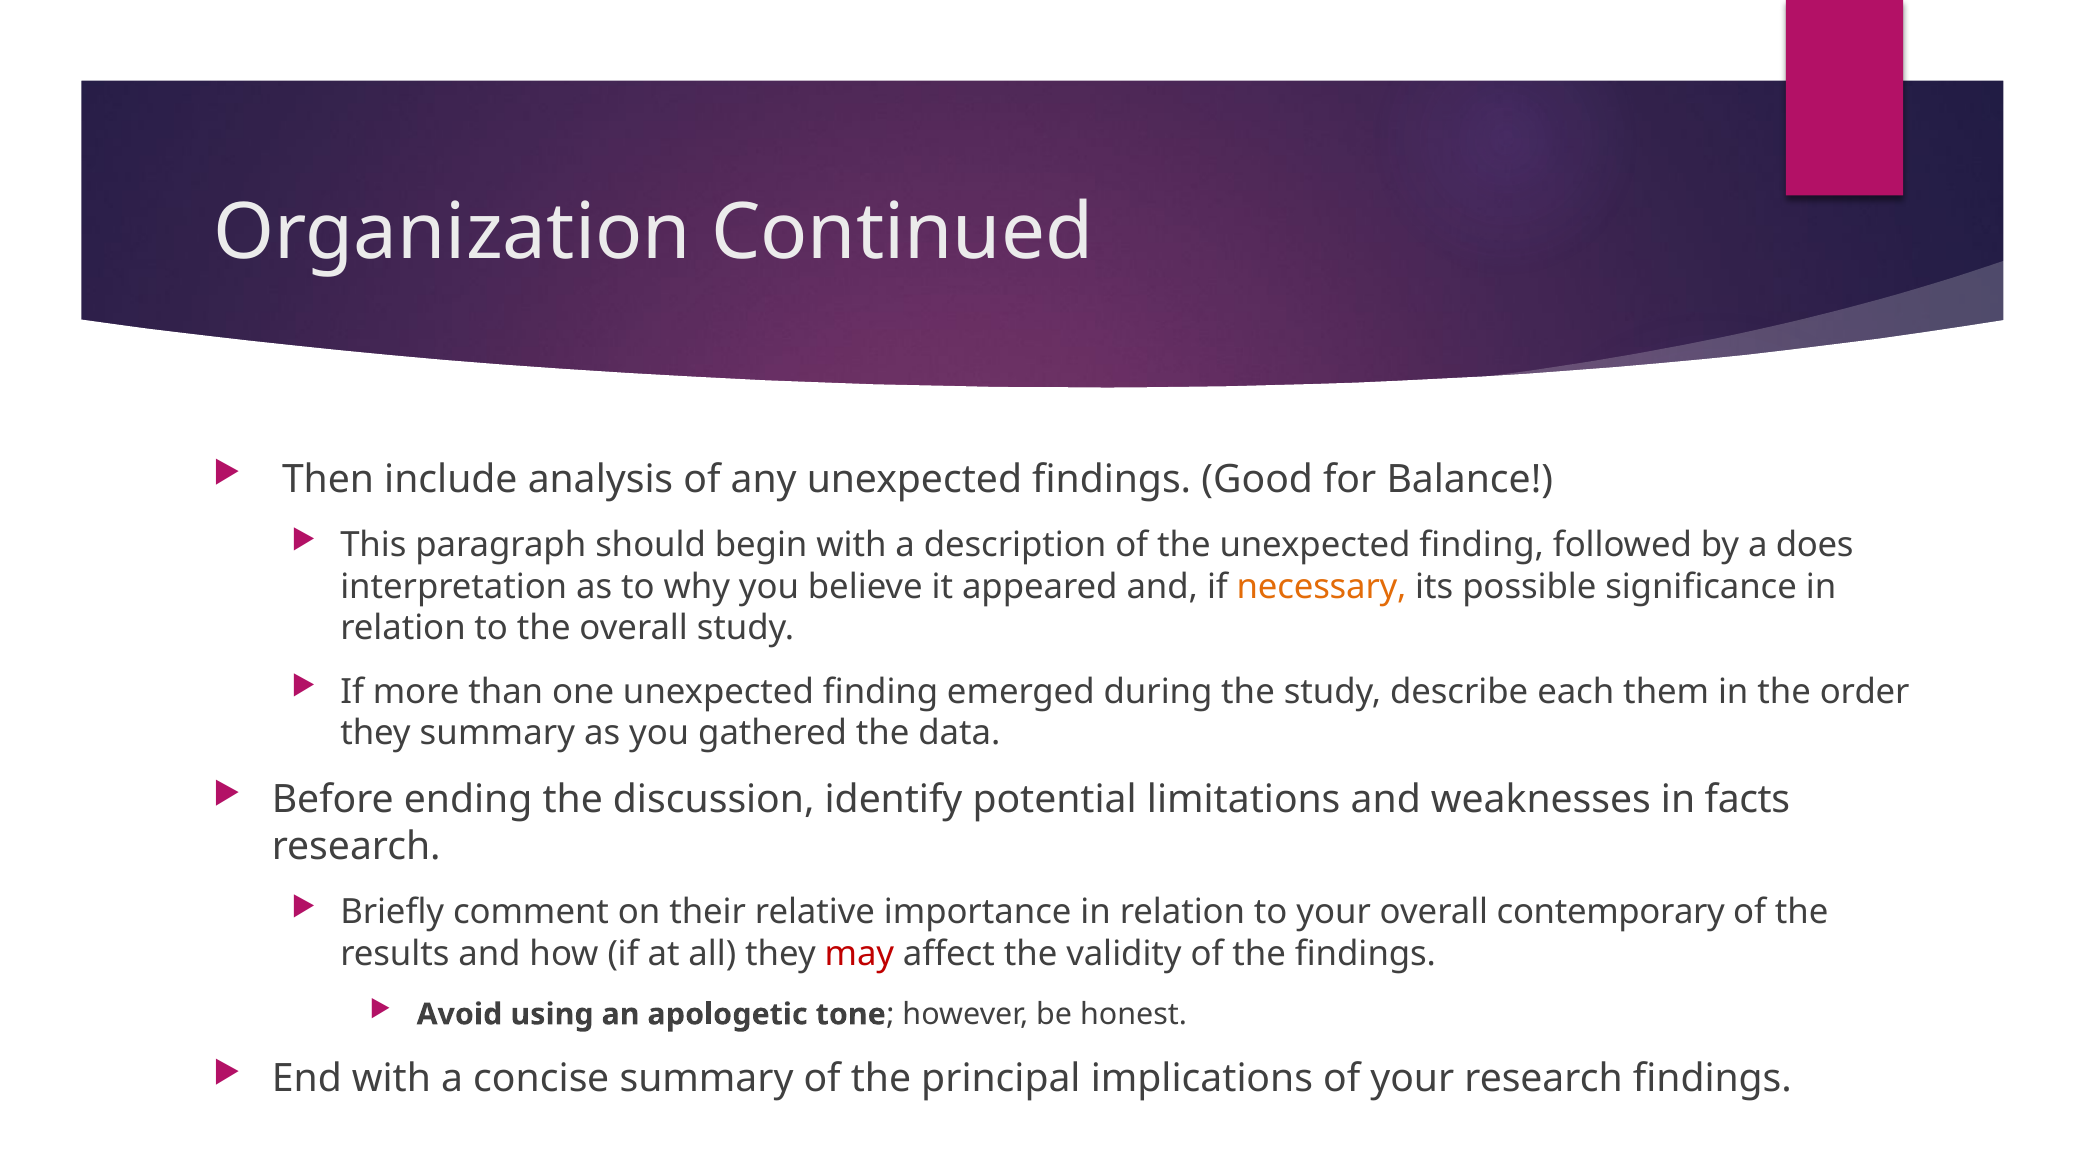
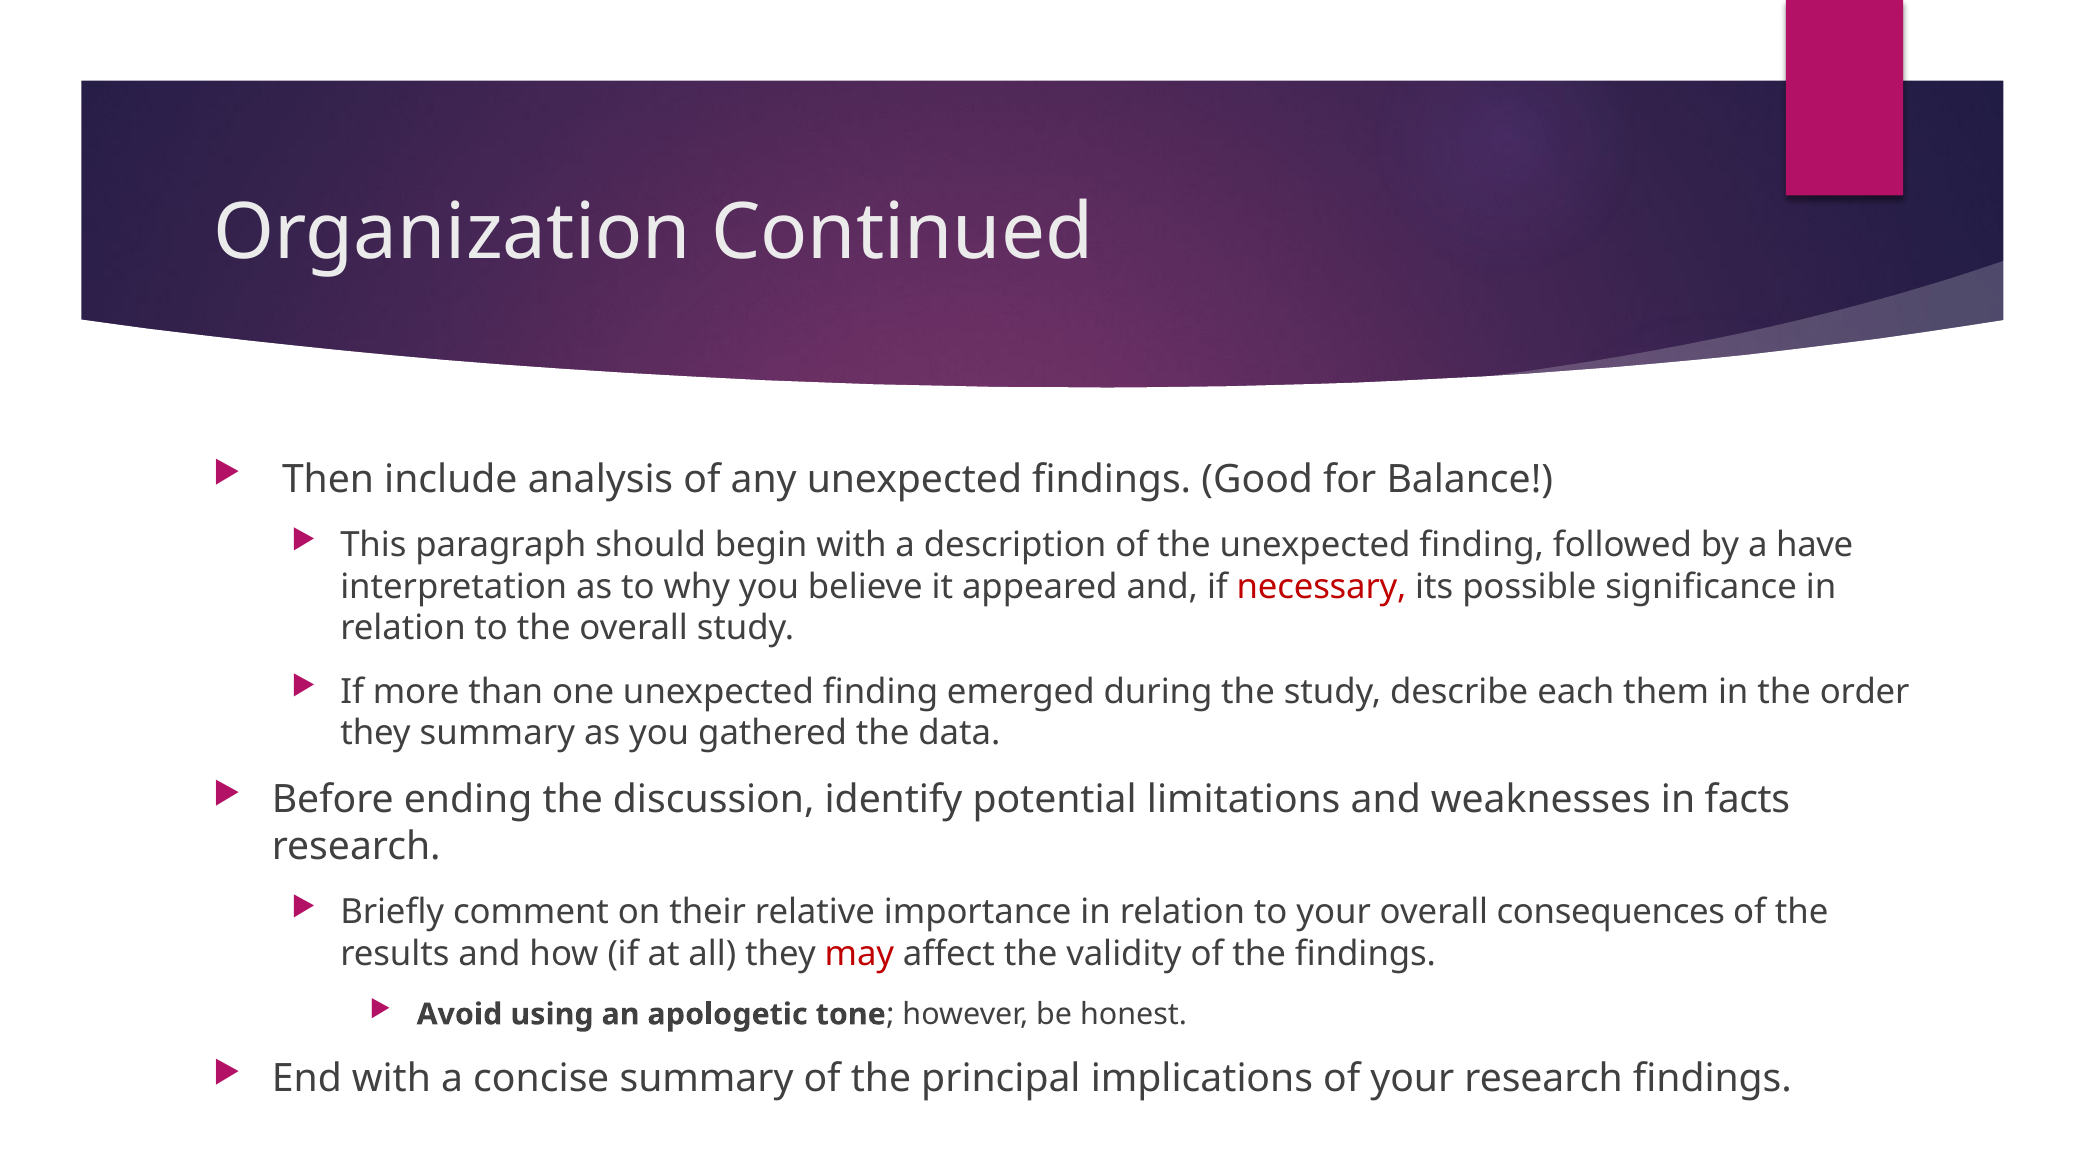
does: does -> have (1815, 545)
necessary colour: orange -> red (1322, 587)
contemporary: contemporary -> consequences (1611, 912)
